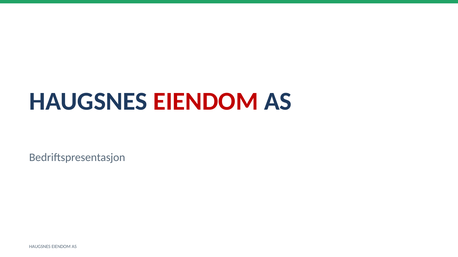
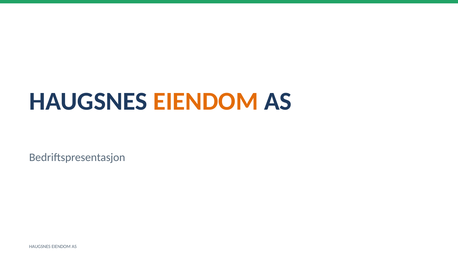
EIENDOM colour: red -> orange (206, 102)
